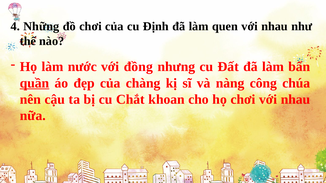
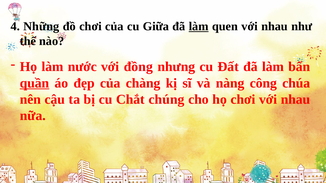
Định: Định -> Giữa (156, 26)
làm underline: none -> present (199, 26)
khoan: khoan -> chúng (167, 99)
